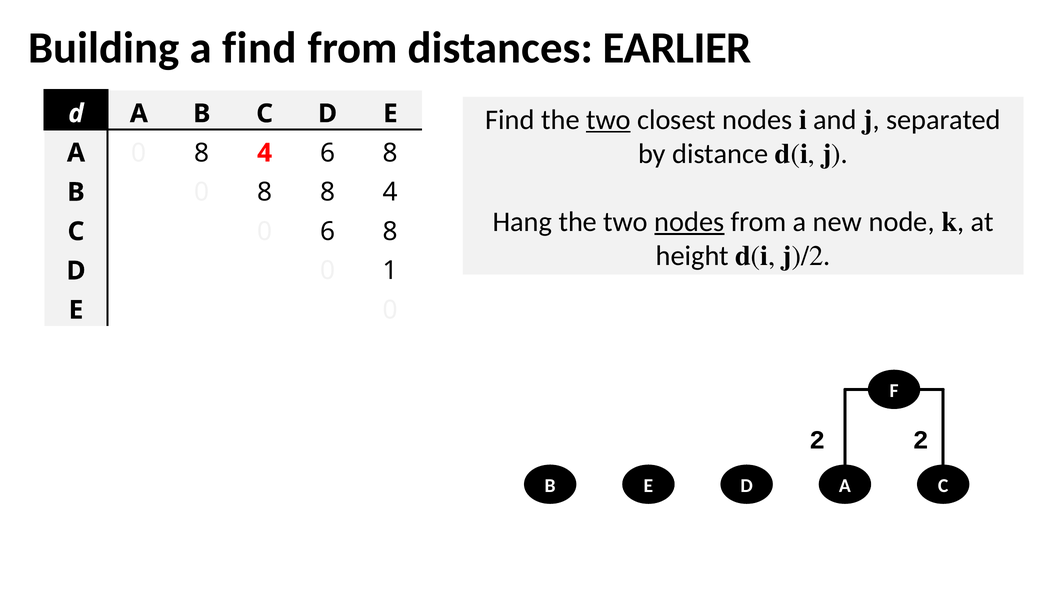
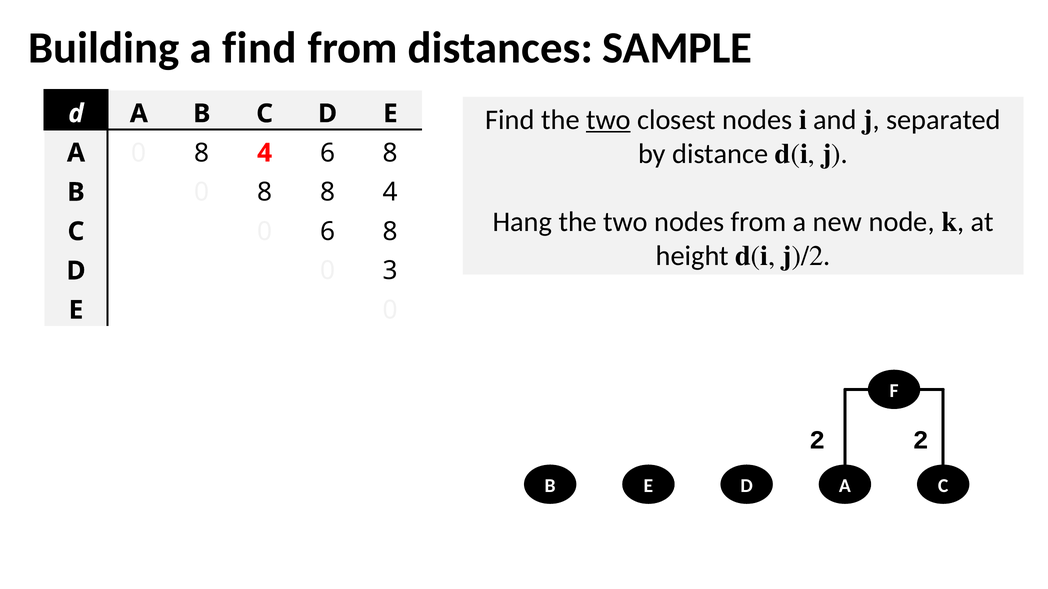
EARLIER: EARLIER -> SAMPLE (677, 48)
nodes underline: present -> none (689, 222)
1: 1 -> 3 (390, 271)
